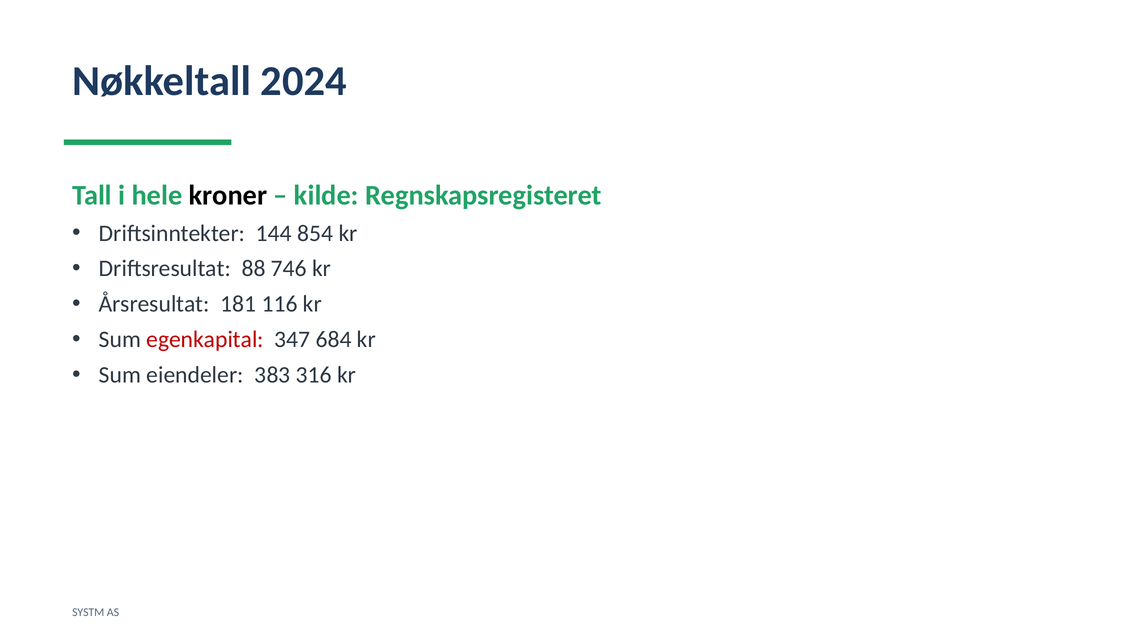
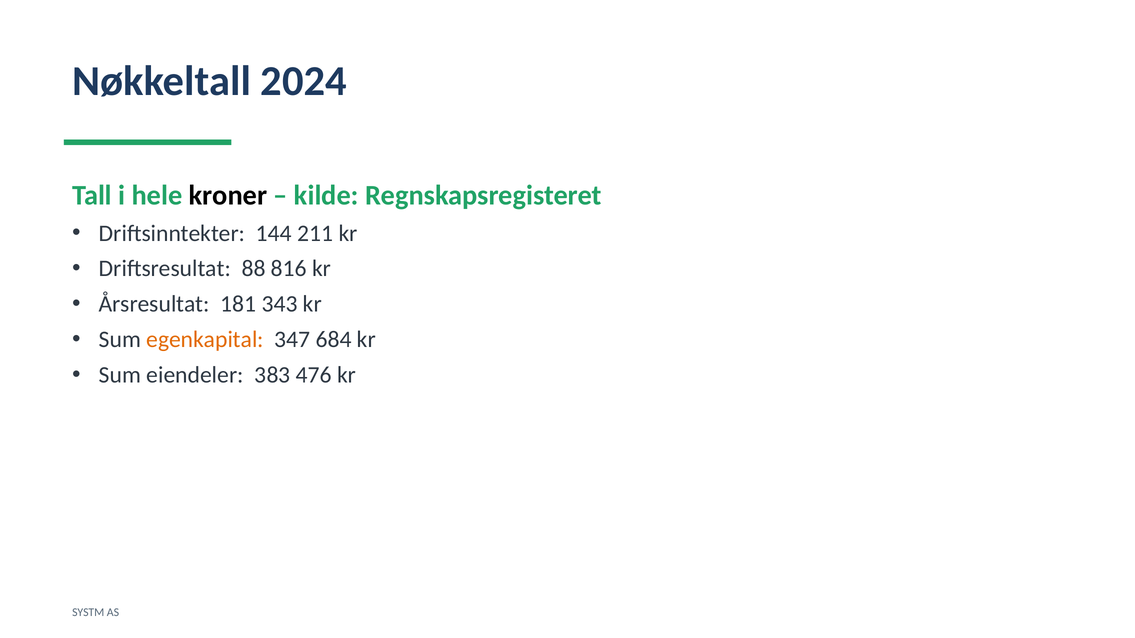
854: 854 -> 211 (315, 233)
746: 746 -> 816 (289, 269)
116: 116 -> 343 (279, 304)
egenkapital colour: red -> orange (205, 340)
316: 316 -> 476 (314, 375)
